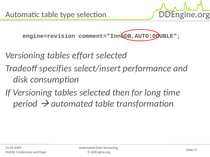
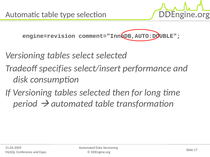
effort: effort -> select (83, 55)
